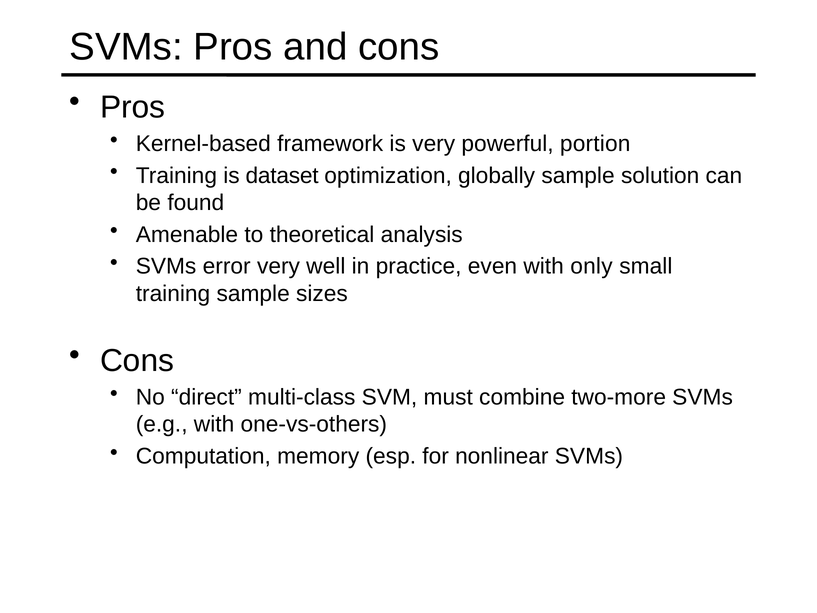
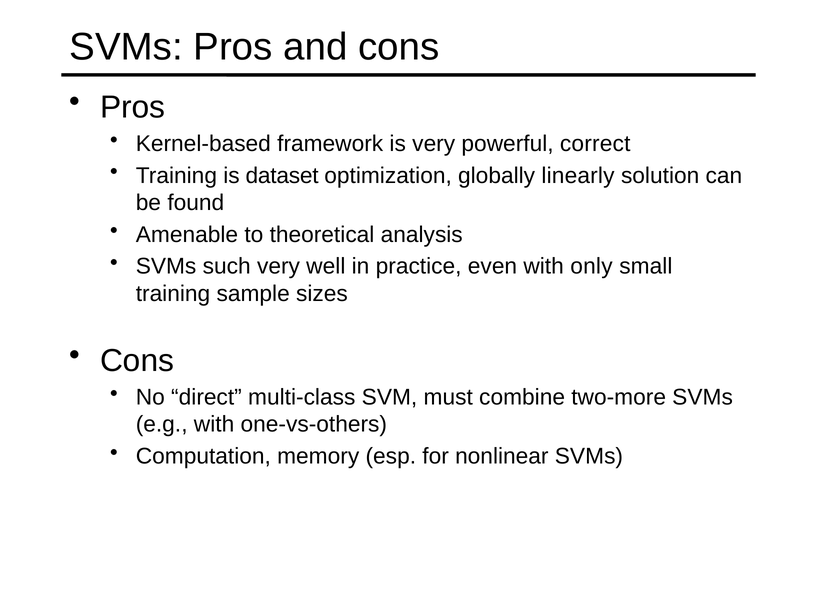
portion: portion -> correct (595, 144)
globally sample: sample -> linearly (578, 175)
error: error -> such (227, 266)
